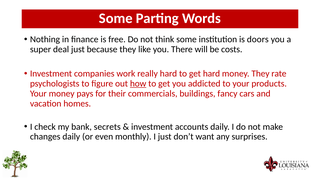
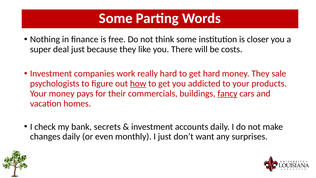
doors: doors -> closer (258, 39)
rate: rate -> sale (279, 74)
fancy underline: none -> present (227, 93)
